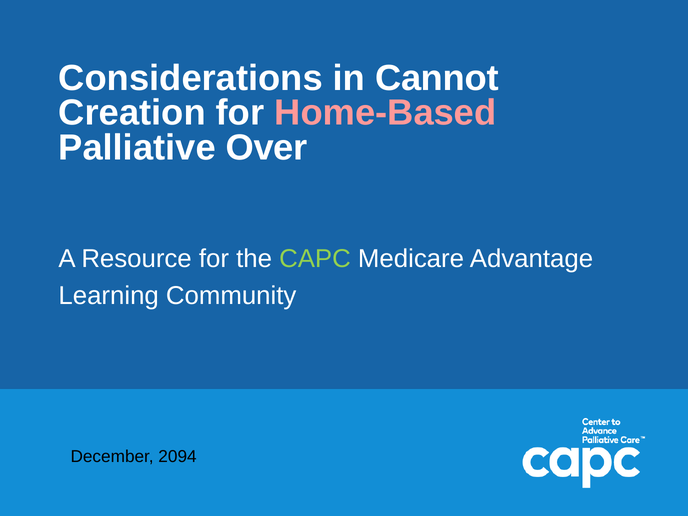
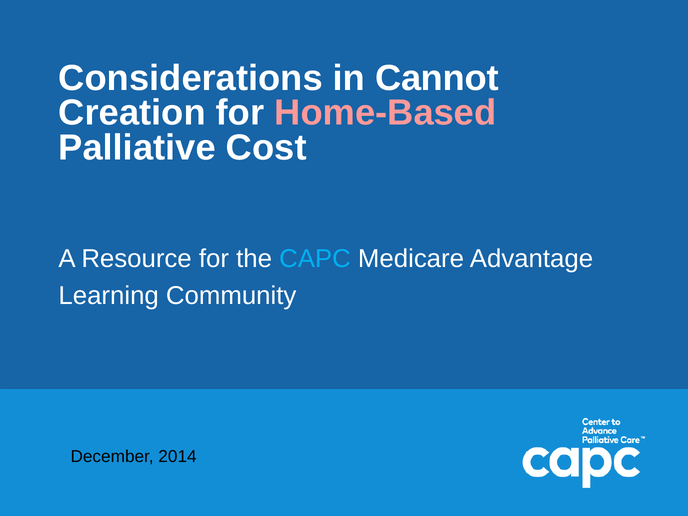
Over: Over -> Cost (266, 148)
CAPC colour: light green -> light blue (315, 259)
2094: 2094 -> 2014 (178, 456)
